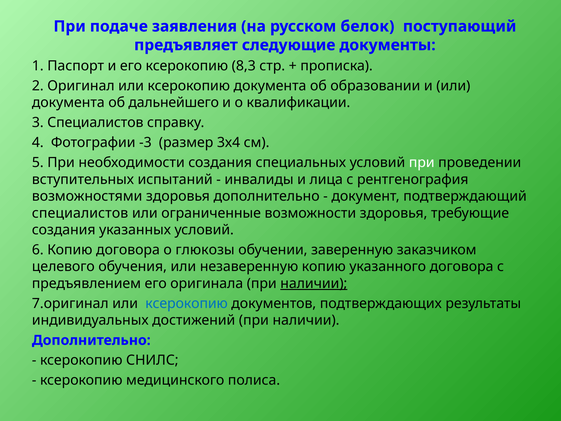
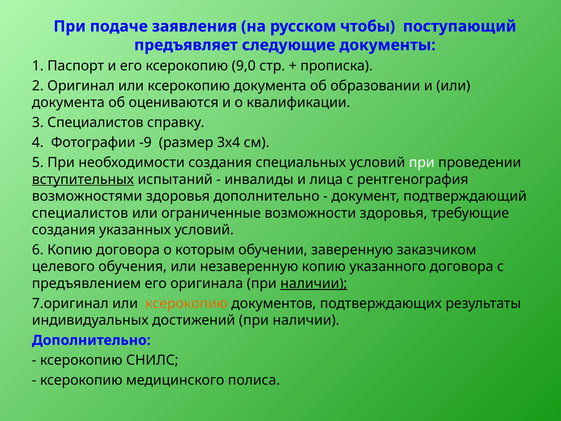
белок: белок -> чтобы (368, 26)
8,3: 8,3 -> 9,0 (244, 66)
дальнейшего: дальнейшего -> оцениваются (174, 103)
-3: -3 -> -9 (145, 142)
вступительных underline: none -> present (83, 179)
глюкозы: глюкозы -> которым (205, 250)
ксерокопию colour: blue -> orange (187, 303)
